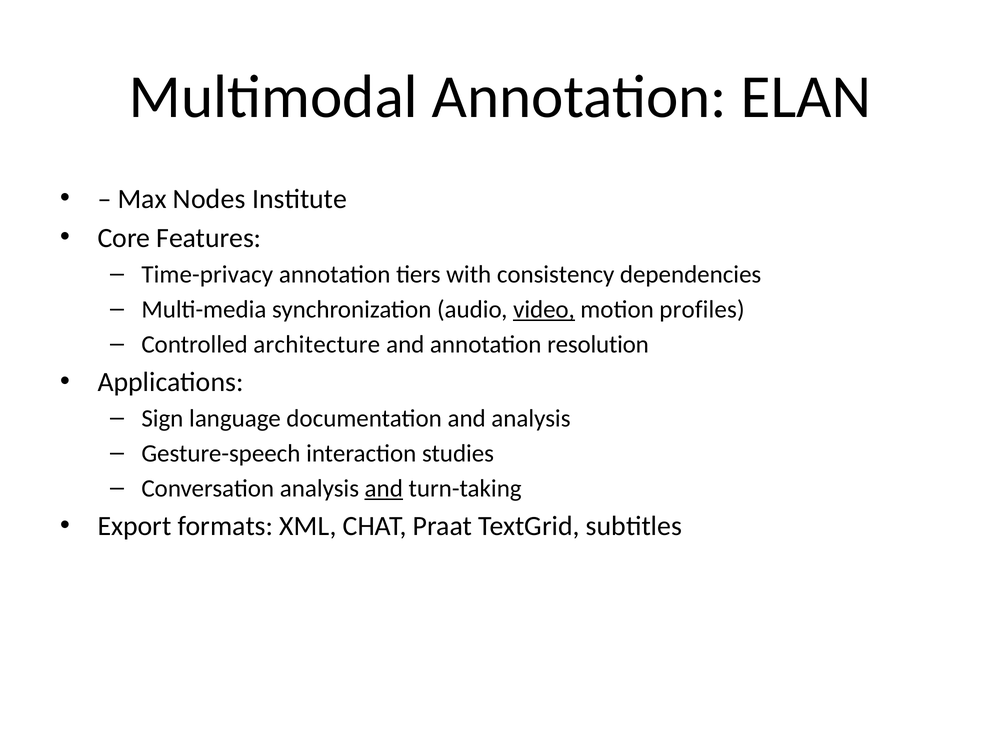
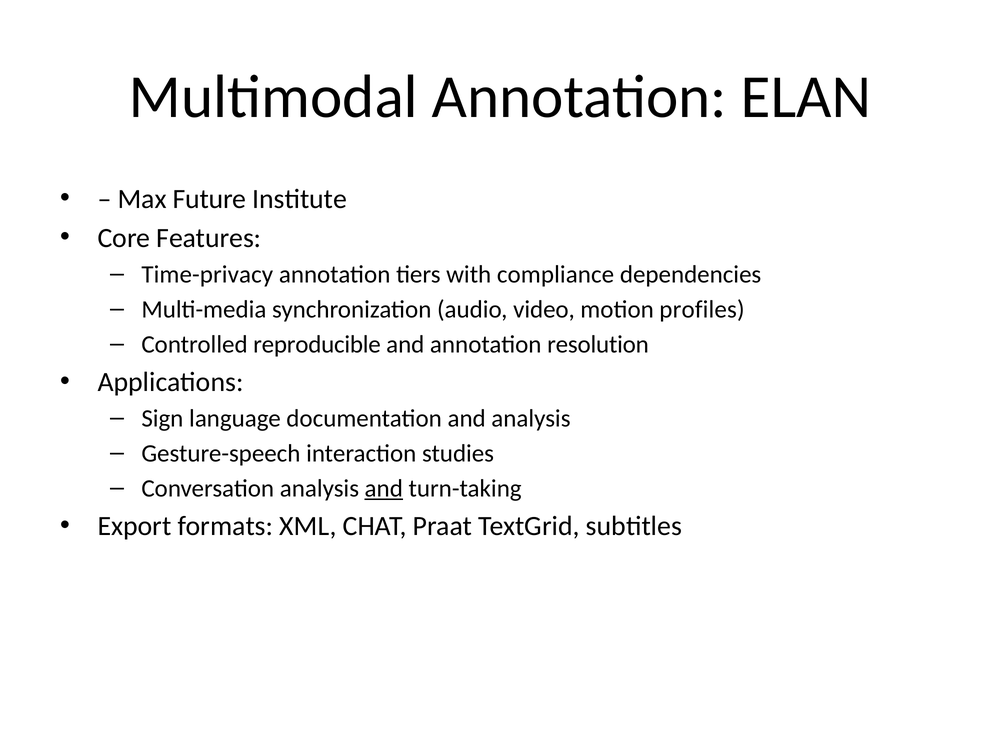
Nodes: Nodes -> Future (210, 199)
consistency: consistency -> compliance (556, 274)
video underline: present -> none (544, 309)
architecture: architecture -> reproducible (317, 344)
